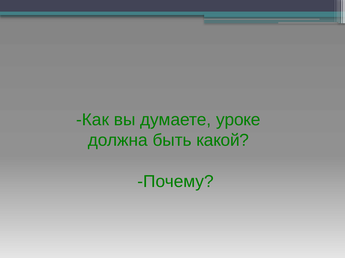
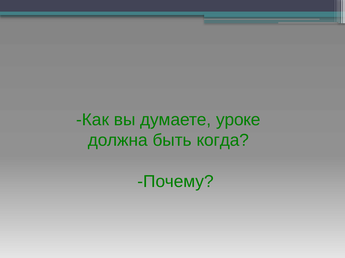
какой: какой -> когда (223, 141)
